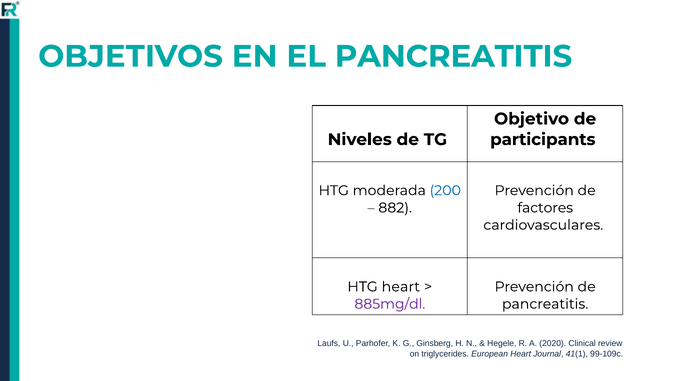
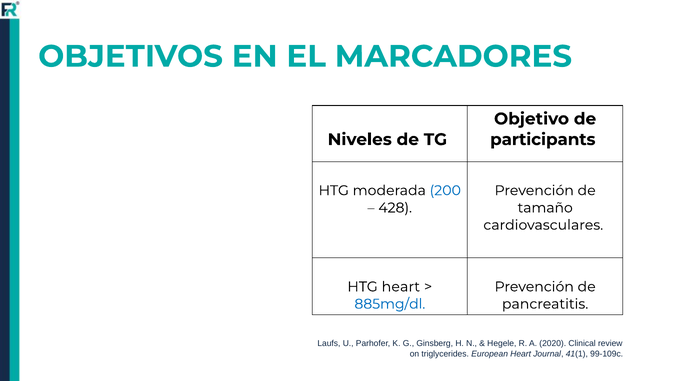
EL PANCREATITIS: PANCREATITIS -> MARCADORES (453, 56)
882: 882 -> 428 (395, 208)
factores: factores -> tamaño (545, 208)
885mg/dl colour: purple -> blue (390, 304)
